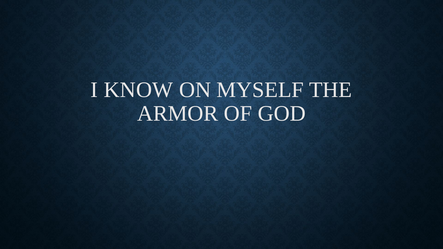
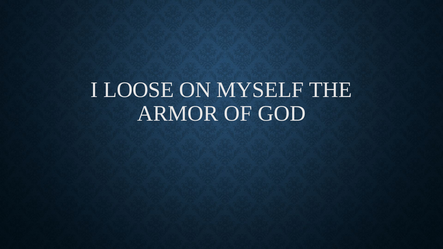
KNOW: KNOW -> LOOSE (139, 90)
